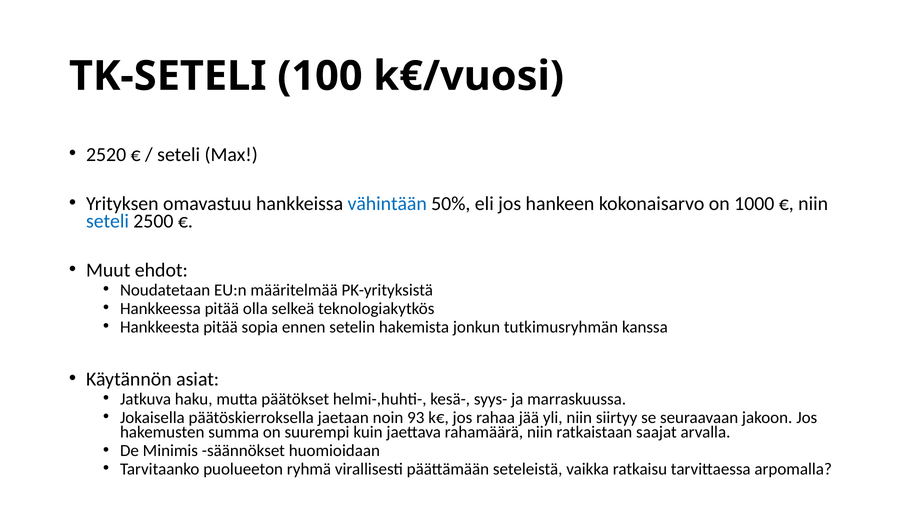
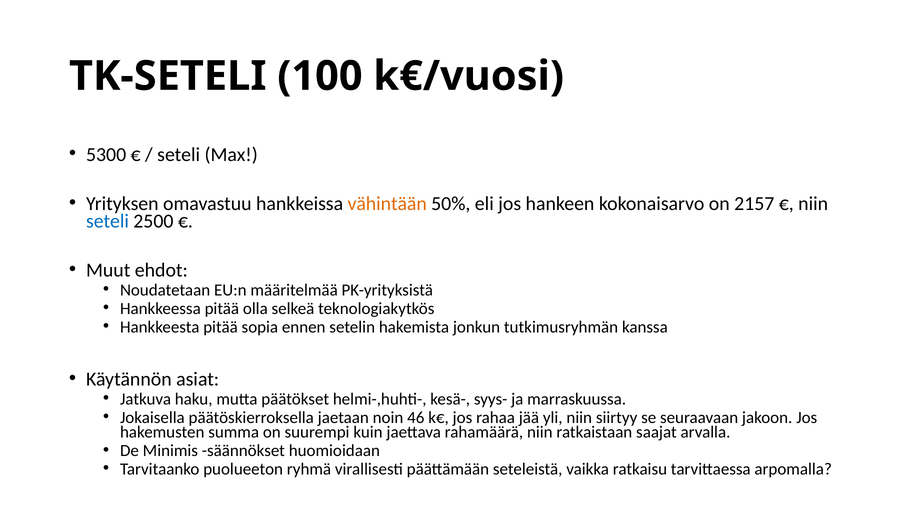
2520: 2520 -> 5300 (106, 154)
vähintään colour: blue -> orange (387, 204)
1000: 1000 -> 2157 (754, 204)
93: 93 -> 46 (416, 417)
